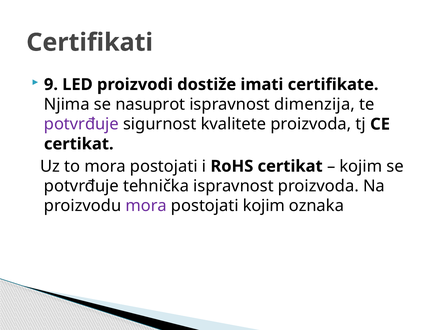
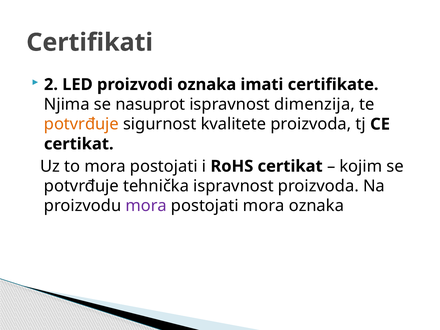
9: 9 -> 2 (51, 85)
proizvodi dostiže: dostiže -> oznaka (207, 85)
potvrđuje colour: purple -> orange (81, 124)
postojati kojim: kojim -> mora (264, 206)
